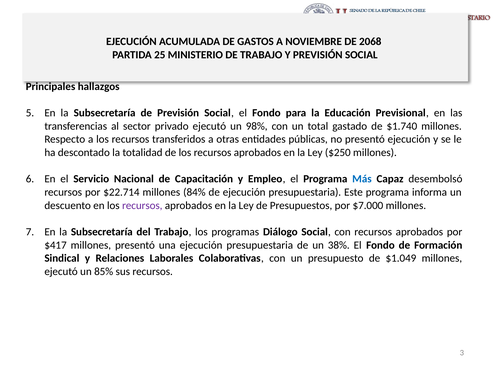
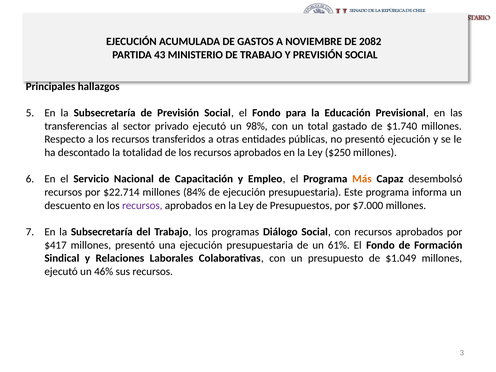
2068: 2068 -> 2082 (370, 42)
25: 25 -> 43 (160, 55)
Más colour: blue -> orange (362, 179)
38%: 38% -> 61% (339, 245)
85%: 85% -> 46% (104, 272)
